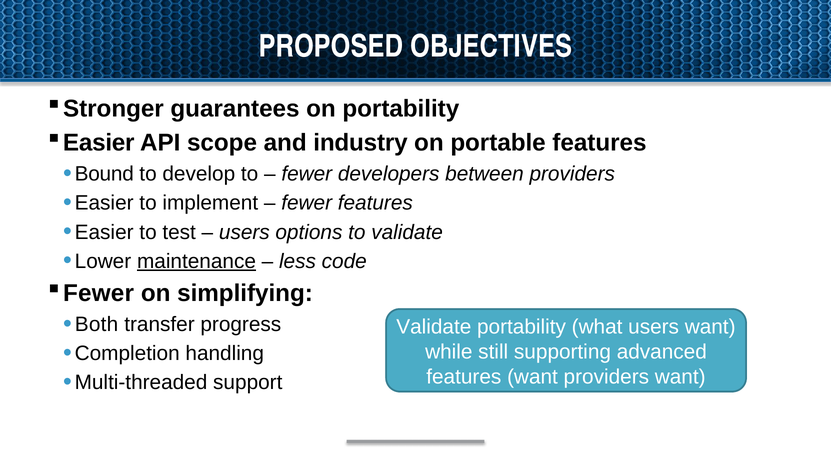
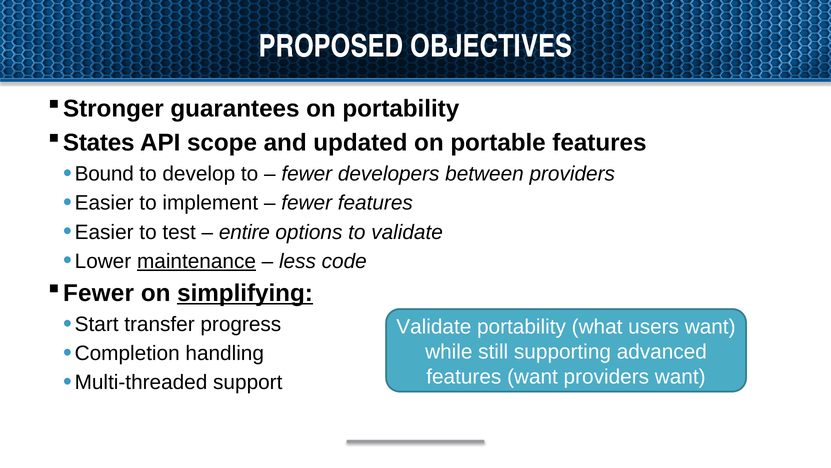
Easier: Easier -> States (99, 143)
industry: industry -> updated (360, 143)
users: users -> entire (244, 232)
simplifying underline: none -> present (245, 293)
Both: Both -> Start (97, 324)
